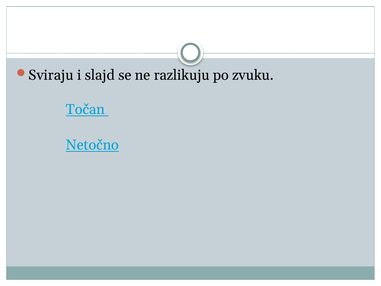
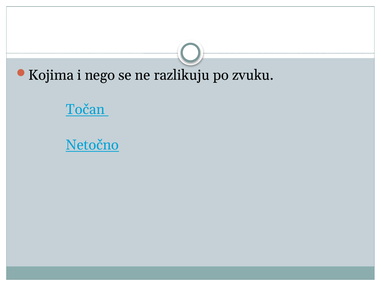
Sviraju: Sviraju -> Kojima (51, 75)
slajd: slajd -> nego (100, 75)
